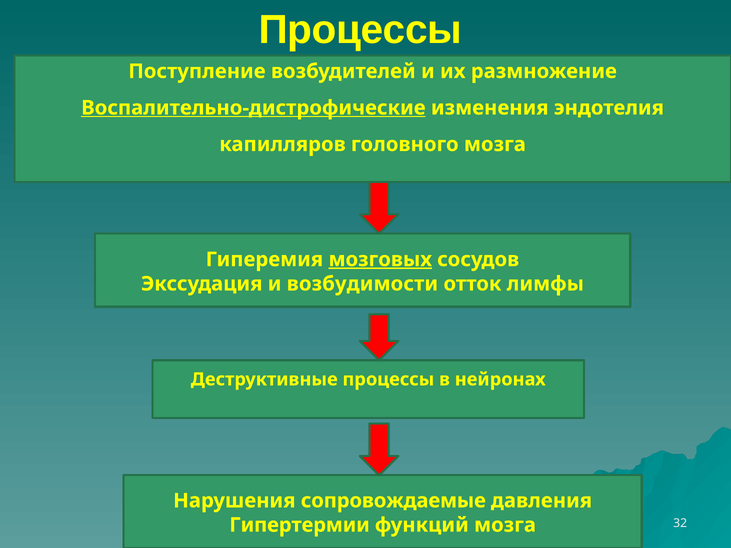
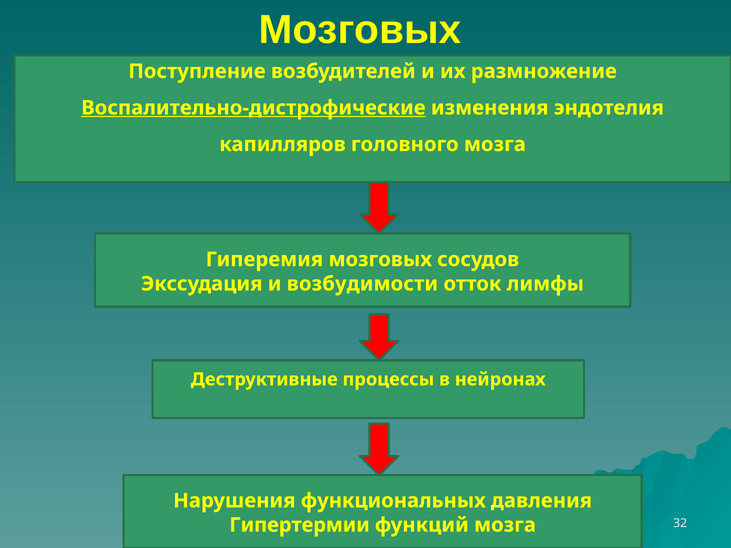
Процессы: Процессы -> Мозговых (360, 30)
мозговых underline: present -> none (380, 260)
сопровождаемые: сопровождаемые -> функциональных (393, 501)
